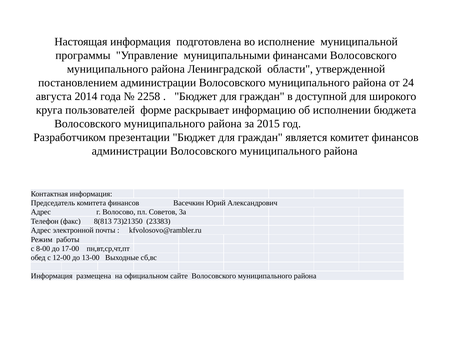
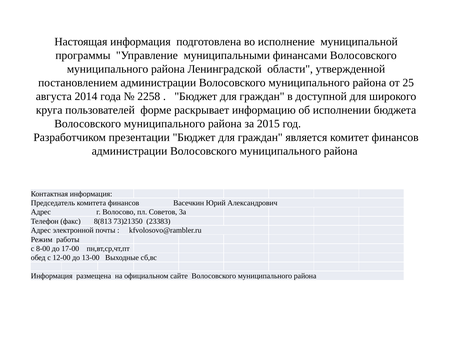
24: 24 -> 25 (408, 83)
